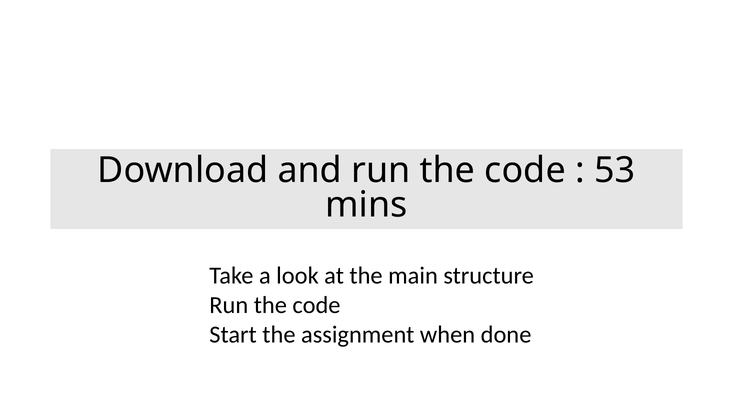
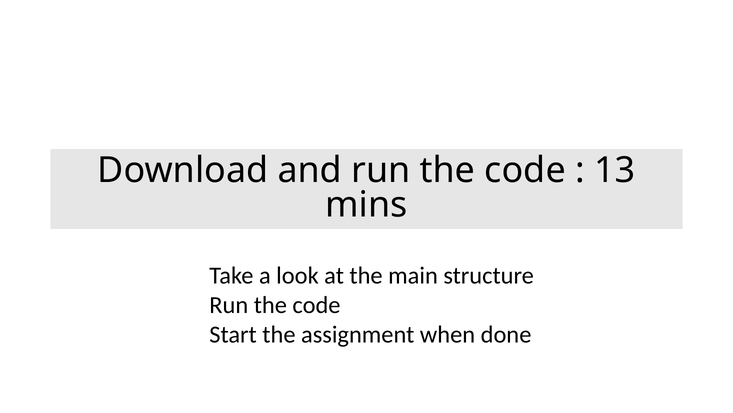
53: 53 -> 13 (615, 170)
